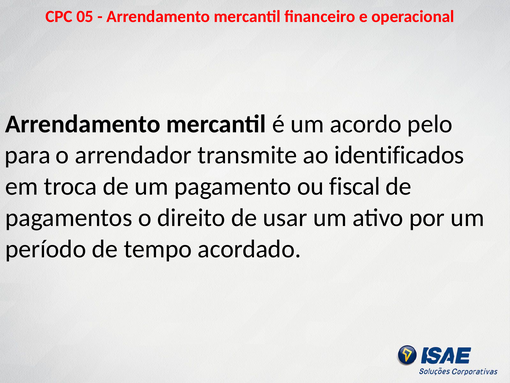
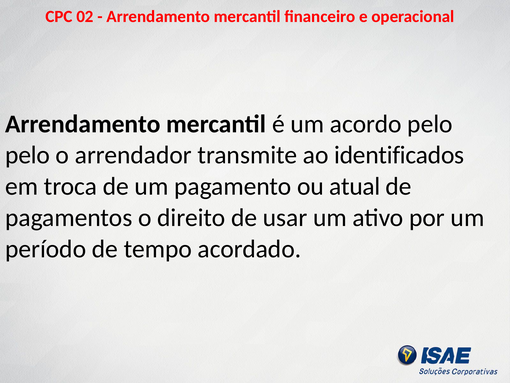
05: 05 -> 02 (85, 17)
para: para -> pelo (28, 155)
fiscal: fiscal -> atual (355, 186)
